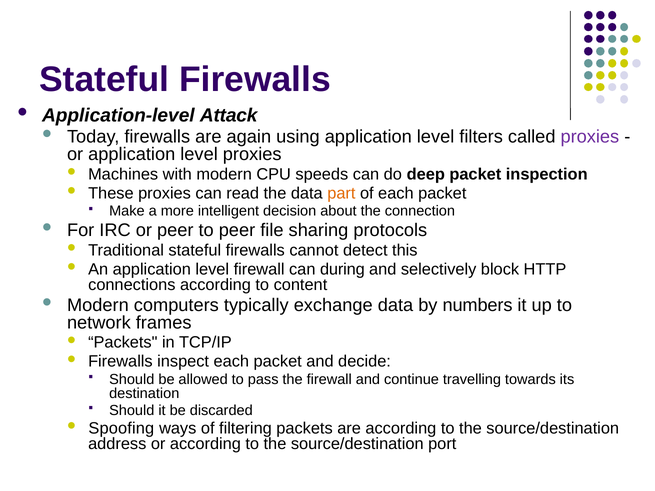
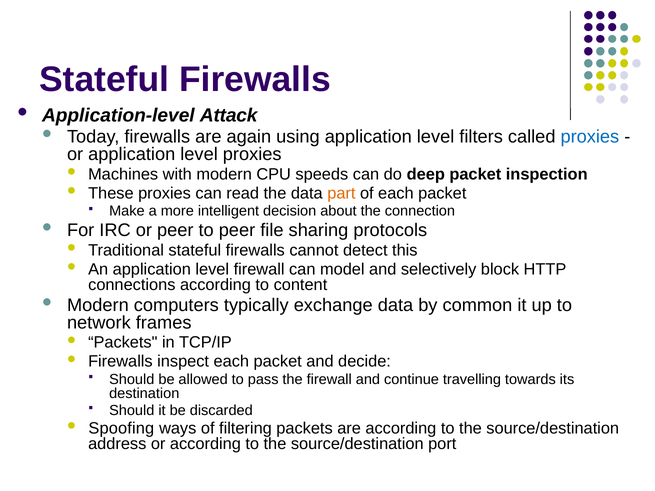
proxies colour: purple -> blue (590, 137)
during: during -> model (342, 269)
numbers: numbers -> common (477, 305)
